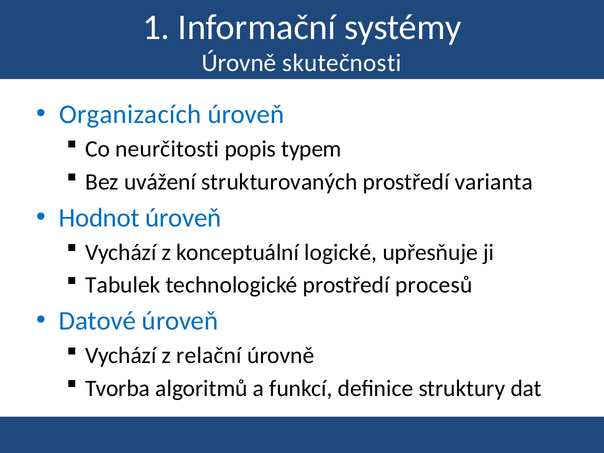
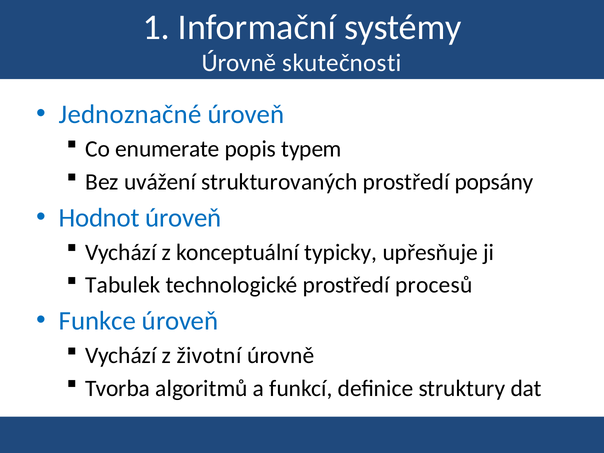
Organizacích: Organizacích -> Jednoznačné (130, 114)
neurčitosti: neurčitosti -> enumerate (167, 149)
varianta: varianta -> popsány (494, 182)
logické: logické -> typicky (341, 252)
Datové: Datové -> Funkce (97, 321)
relační: relační -> životní (209, 356)
